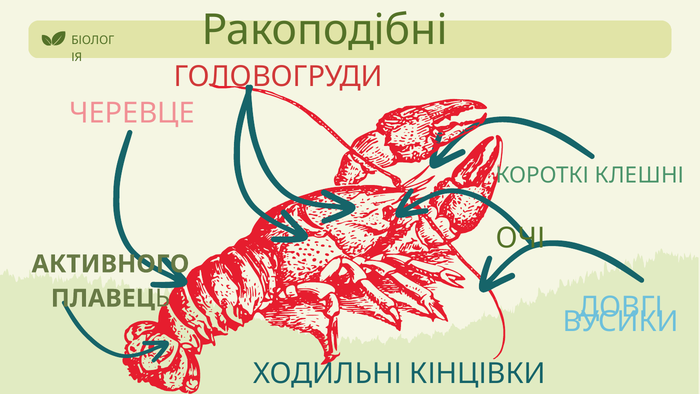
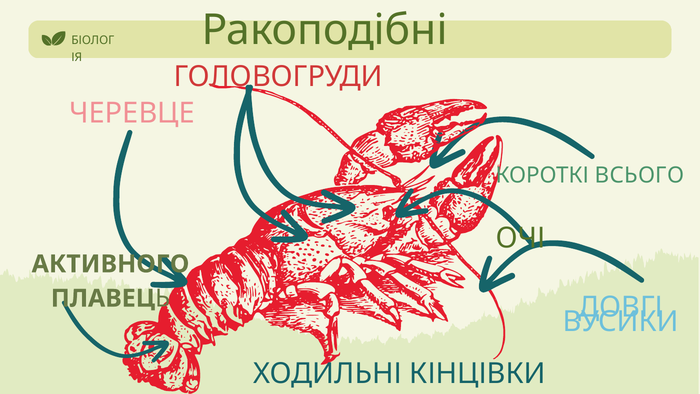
КЛЕШНІ: КЛЕШНІ -> ВСЬОГО (640, 175)
